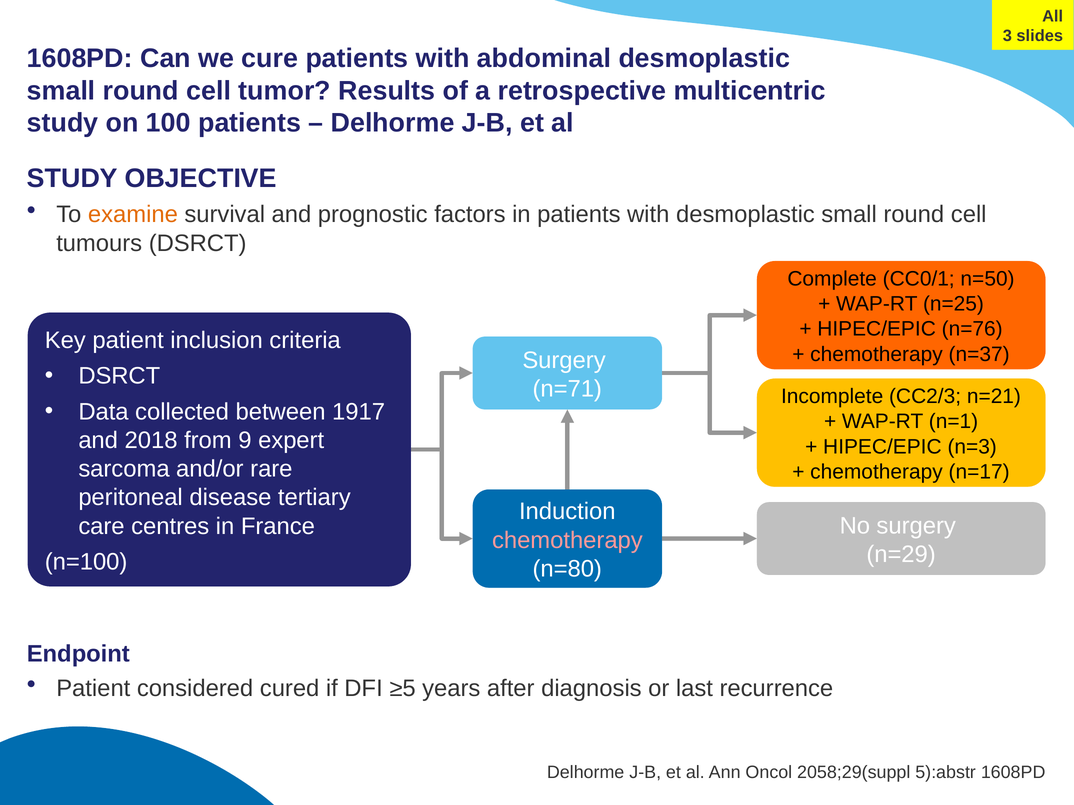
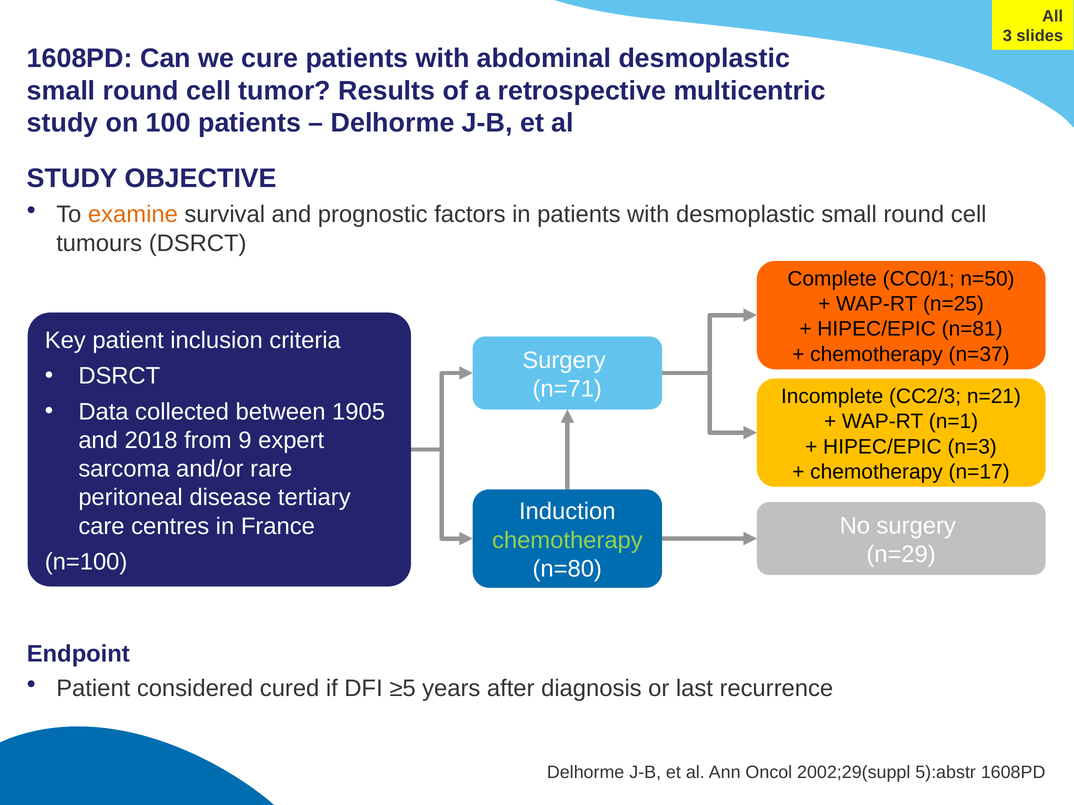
n=76: n=76 -> n=81 (972, 329)
1917: 1917 -> 1905 (359, 412)
chemotherapy colour: pink -> light green (567, 541)
2058;29(suppl: 2058;29(suppl -> 2002;29(suppl (854, 773)
